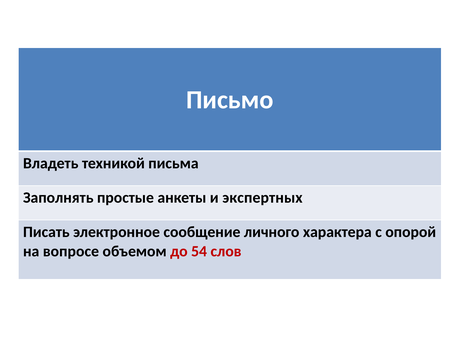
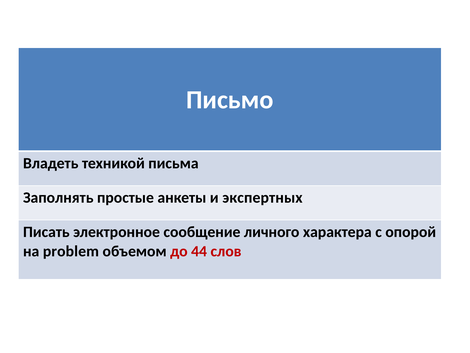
вопросе: вопросе -> problem (71, 251)
54: 54 -> 44 (199, 251)
